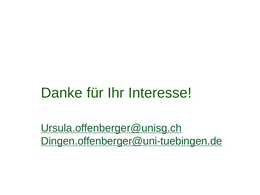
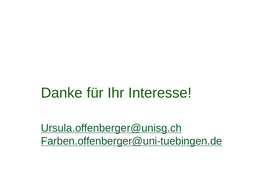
Dingen.offenberger@uni-tuebingen.de: Dingen.offenberger@uni-tuebingen.de -> Farben.offenberger@uni-tuebingen.de (132, 141)
